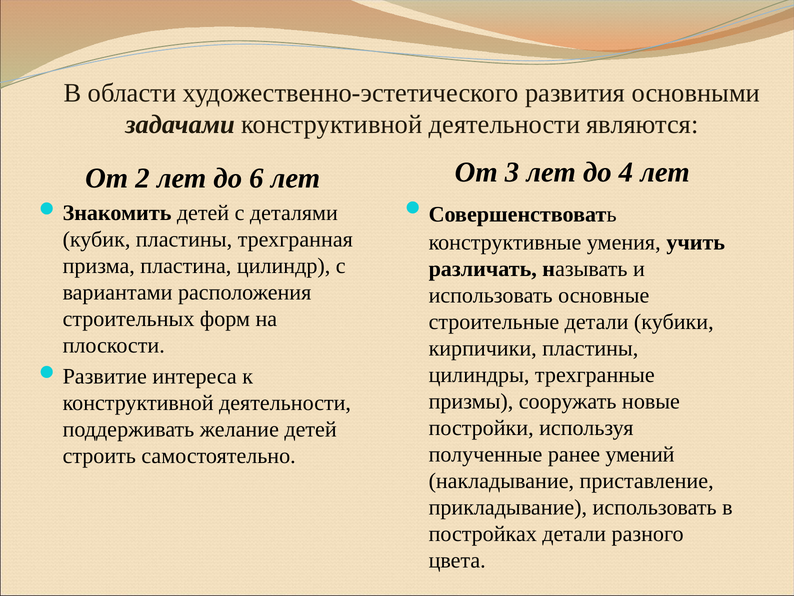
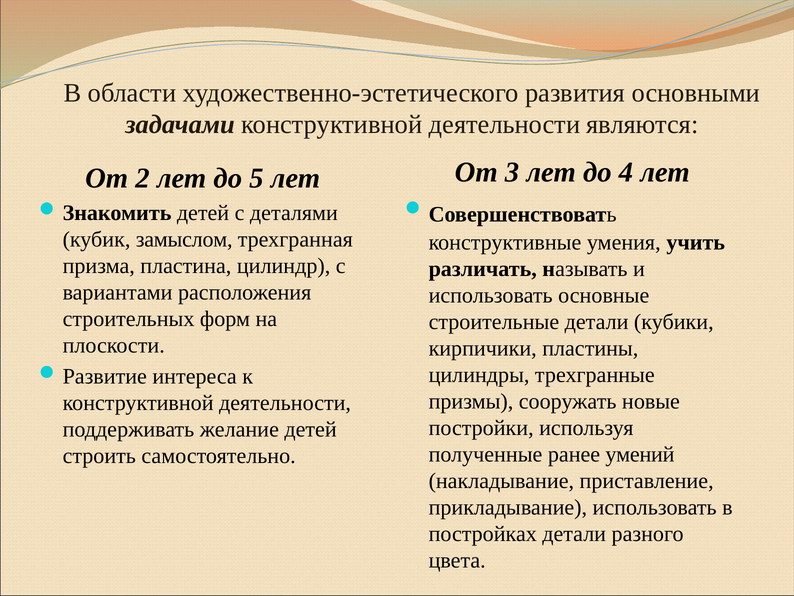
6: 6 -> 5 (256, 178)
кубик пластины: пластины -> замыслом (184, 239)
